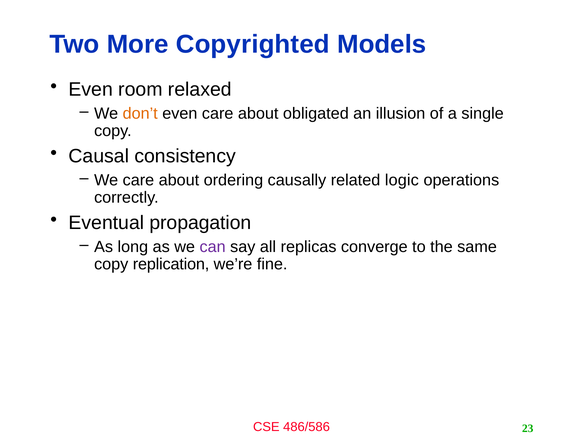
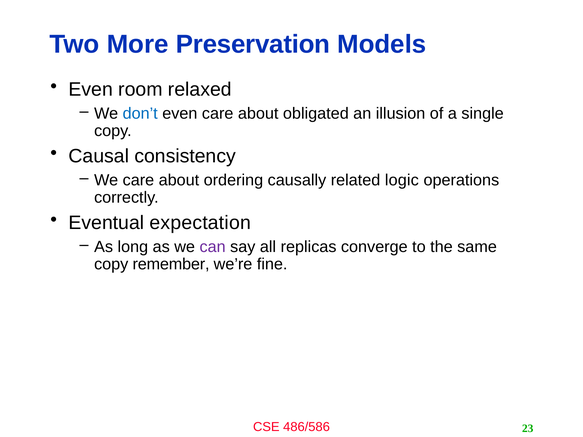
Copyrighted: Copyrighted -> Preservation (253, 44)
don’t colour: orange -> blue (140, 114)
propagation: propagation -> expectation (200, 223)
replication: replication -> remember (171, 264)
